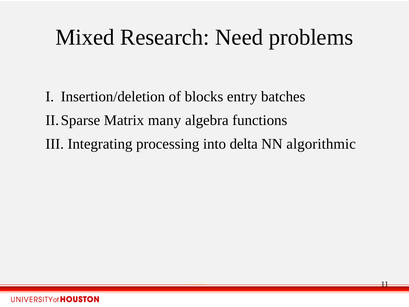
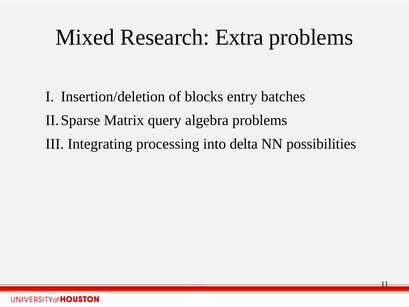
Need: Need -> Extra (239, 37)
many: many -> query (165, 120)
algebra functions: functions -> problems (260, 120)
algorithmic: algorithmic -> possibilities (321, 144)
